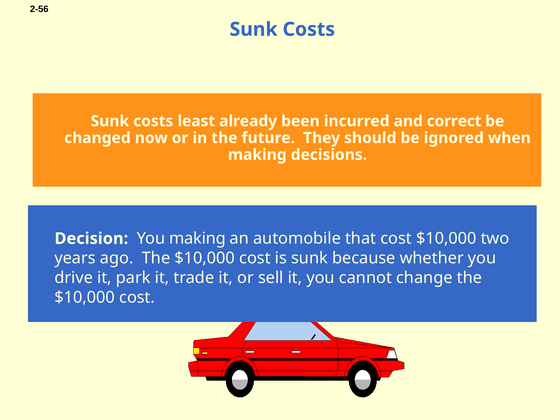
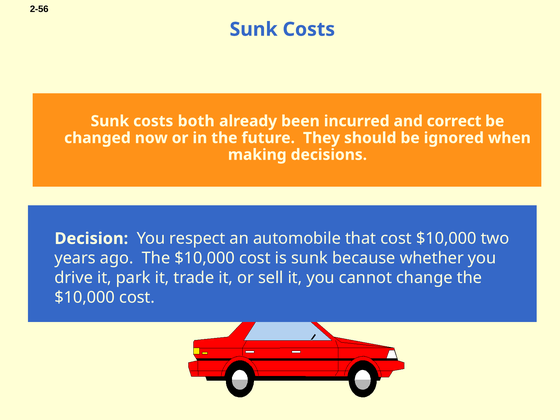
least: least -> both (196, 121)
You making: making -> respect (197, 239)
